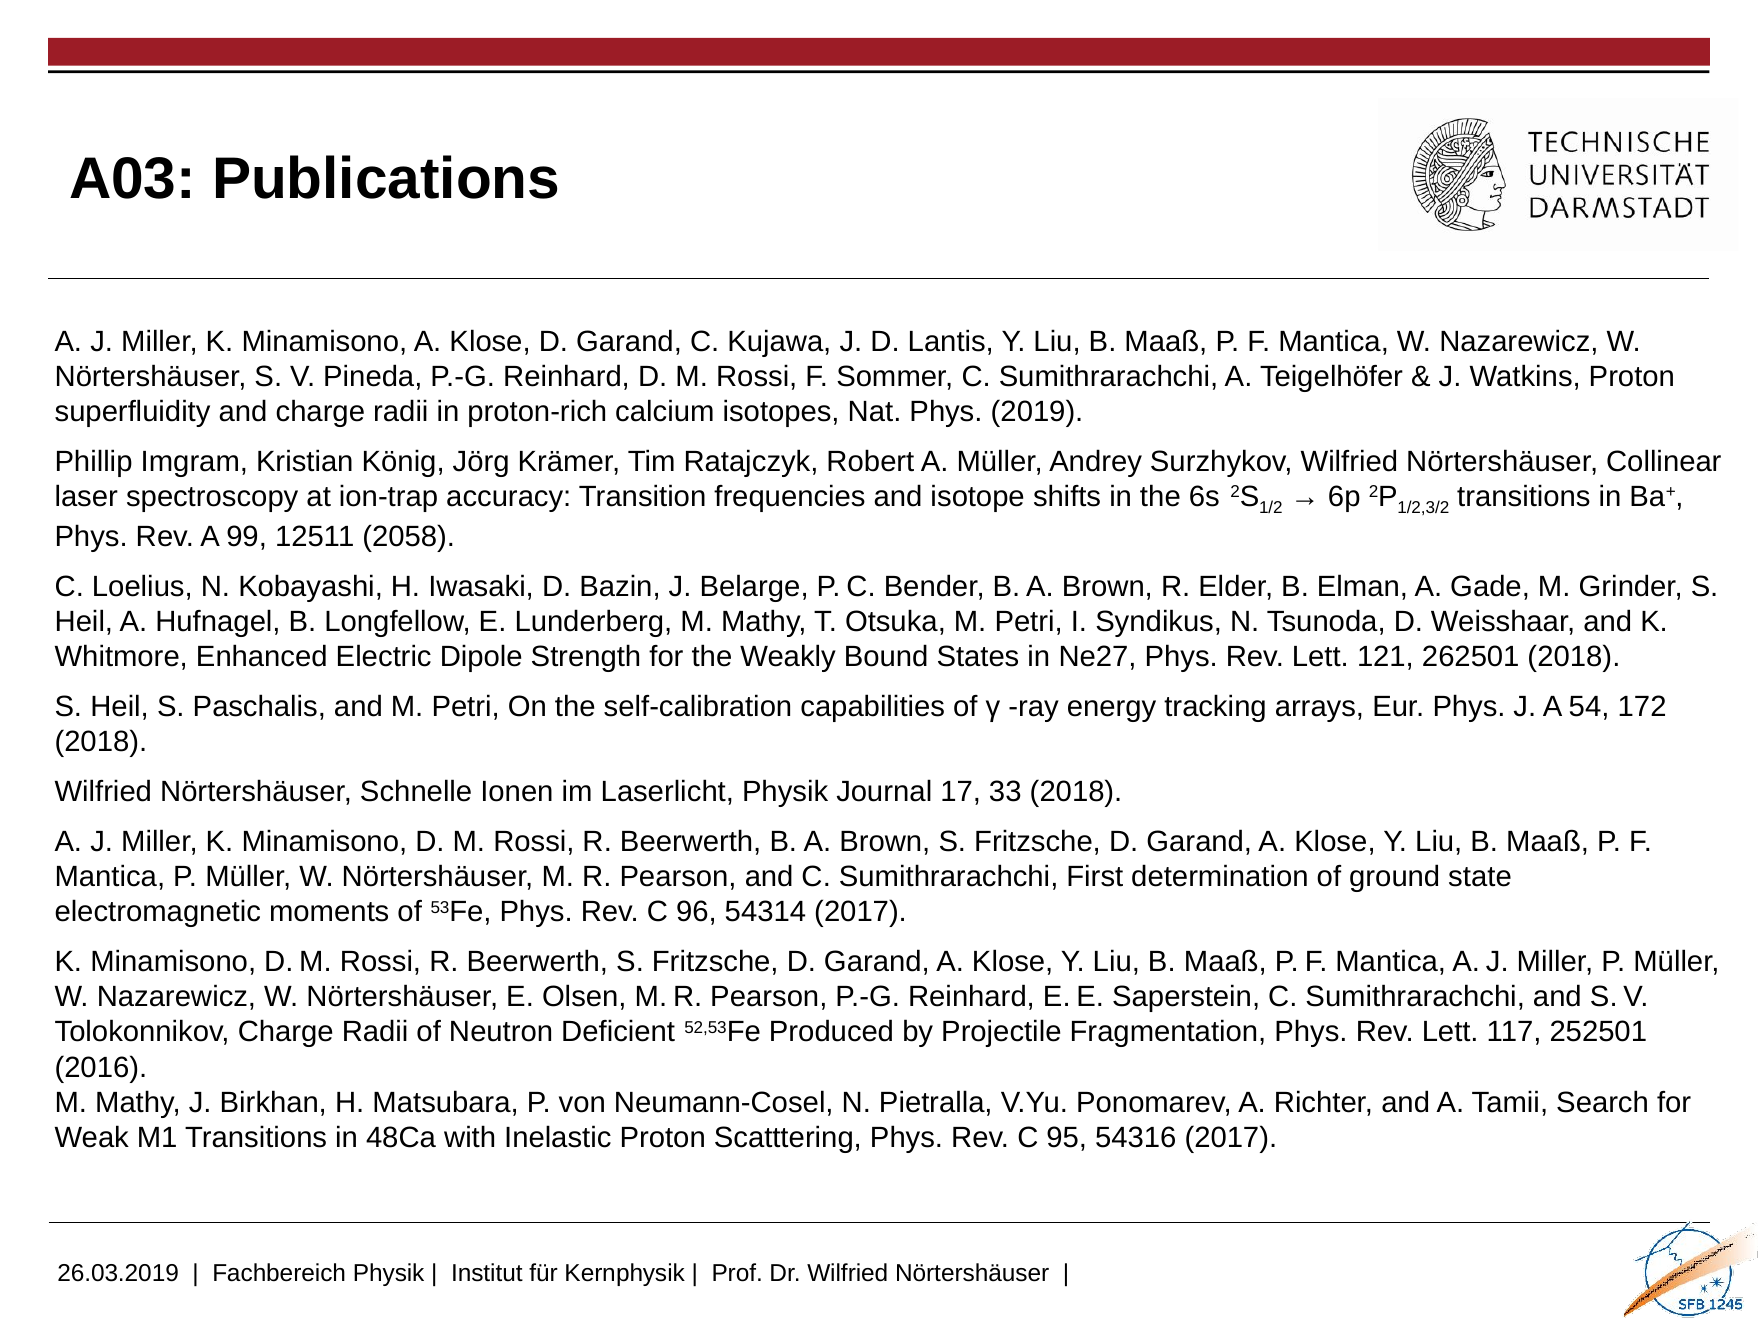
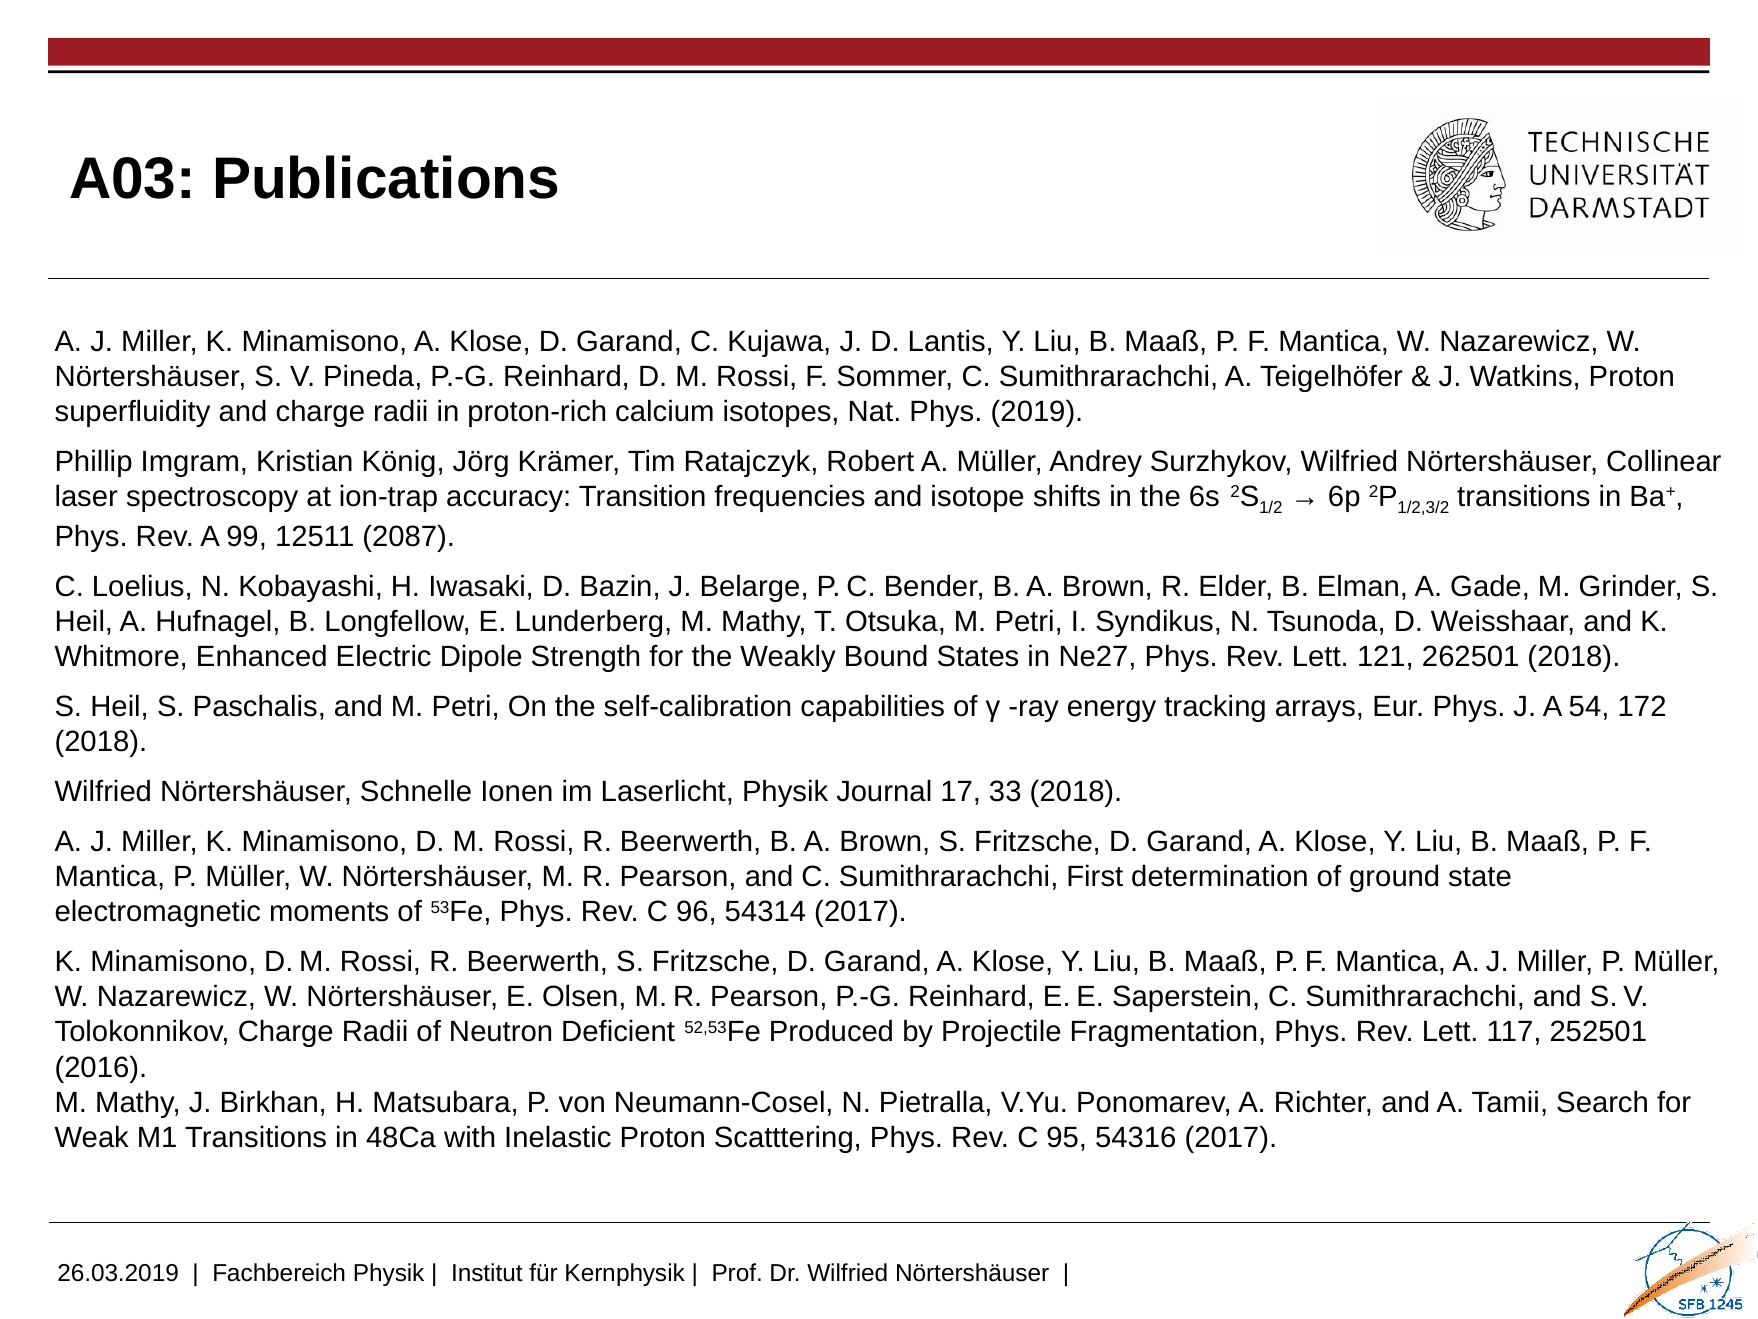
2058: 2058 -> 2087 (409, 537)
